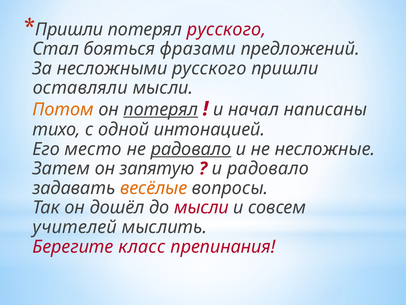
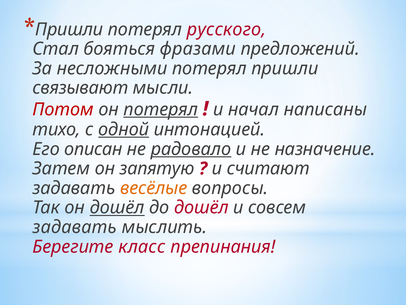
несложными русского: русского -> потерял (209, 68)
оставляли: оставляли -> связывают (80, 88)
Потом colour: orange -> red (63, 109)
одной underline: none -> present (124, 129)
место: место -> описан (93, 149)
несложные: несложные -> назначение (325, 149)
и радовало: радовало -> считают (268, 168)
дошёл underline: none -> present (117, 207)
до мысли: мысли -> дошёл (201, 207)
учителей: учителей -> задавать (75, 227)
